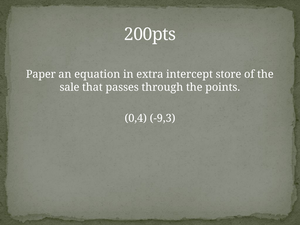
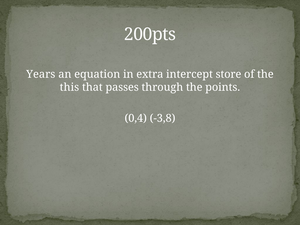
Paper: Paper -> Years (41, 74)
sale: sale -> this (69, 87)
-9,3: -9,3 -> -3,8 (163, 118)
